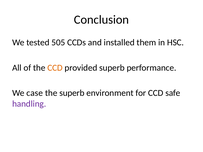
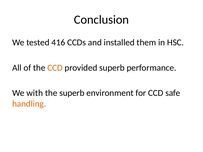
505: 505 -> 416 (58, 43)
case: case -> with (35, 93)
handling colour: purple -> orange (29, 104)
